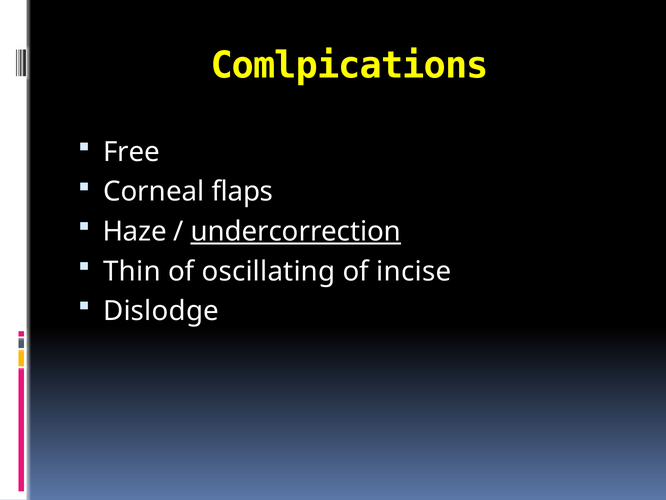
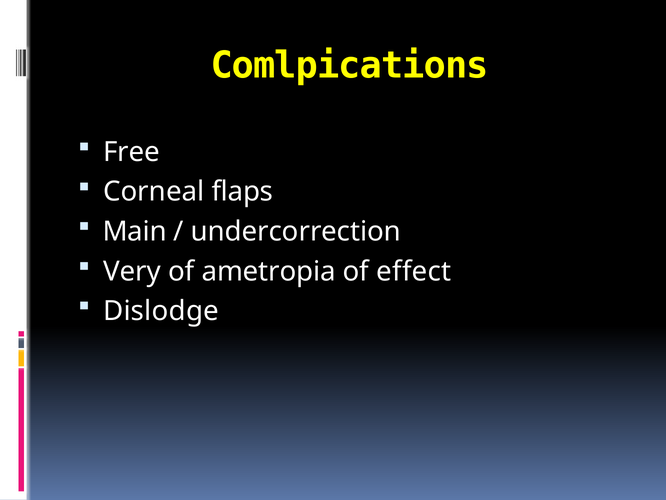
Haze: Haze -> Main (135, 231)
undercorrection underline: present -> none (296, 231)
Thin: Thin -> Very (132, 271)
oscillating: oscillating -> ametropia (269, 271)
incise: incise -> effect (414, 271)
